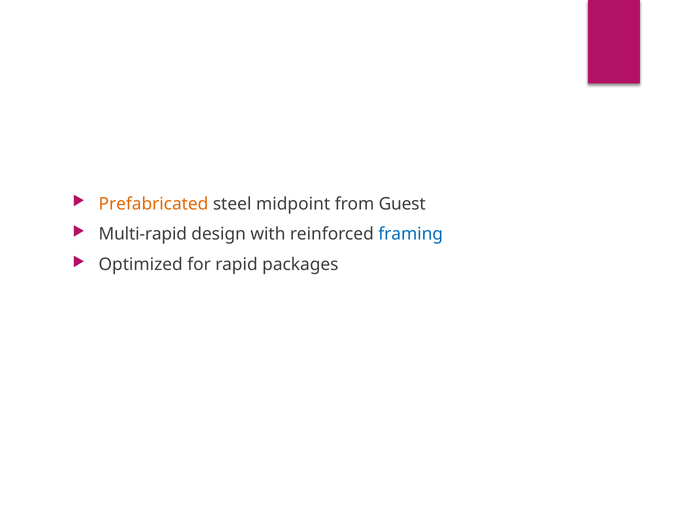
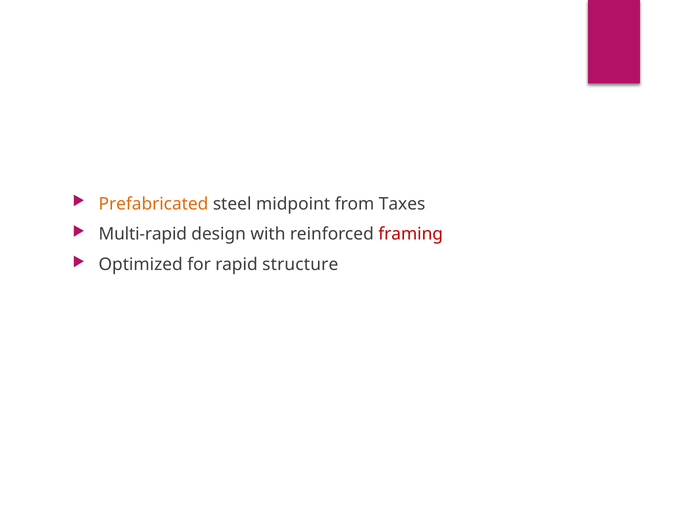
Guest: Guest -> Taxes (402, 204)
framing colour: blue -> red (411, 234)
packages: packages -> structure (300, 265)
